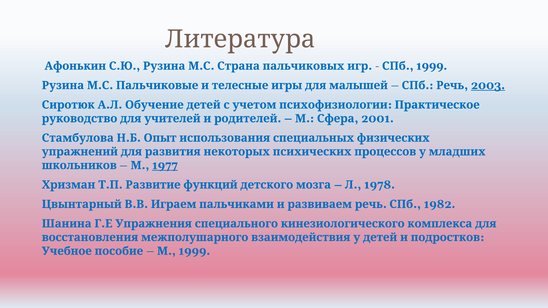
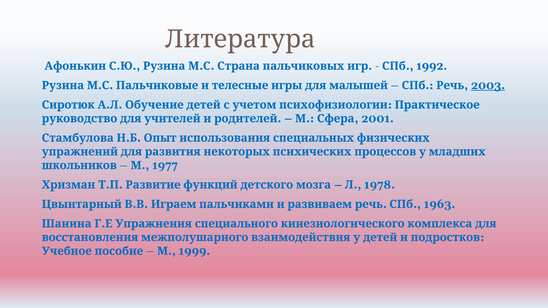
1999: 1999 -> 1992 (432, 66)
1977 underline: present -> none (165, 165)
1982: 1982 -> 1963 (439, 204)
